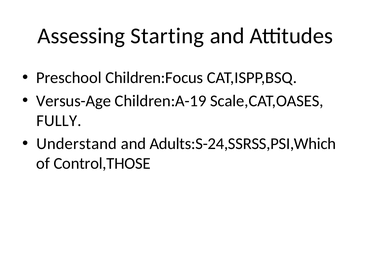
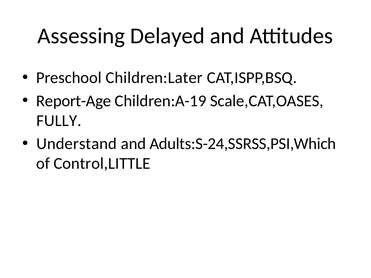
Starting: Starting -> Delayed (167, 36)
Children:Focus: Children:Focus -> Children:Later (154, 78)
Versus-Age: Versus-Age -> Report-Age (74, 101)
Control,THOSE: Control,THOSE -> Control,LITTLE (102, 164)
